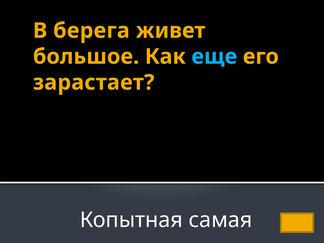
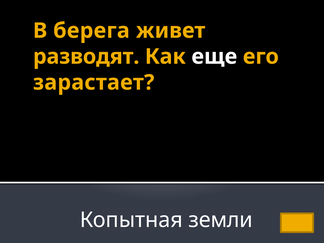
большое: большое -> разводят (86, 57)
еще colour: light blue -> white (214, 57)
самая: самая -> земли (221, 220)
